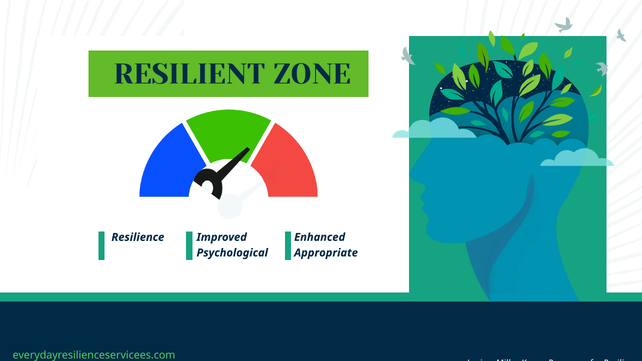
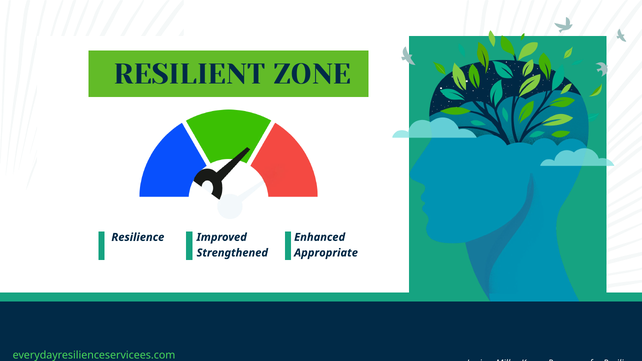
Psychological: Psychological -> Strengthened (232, 253)
